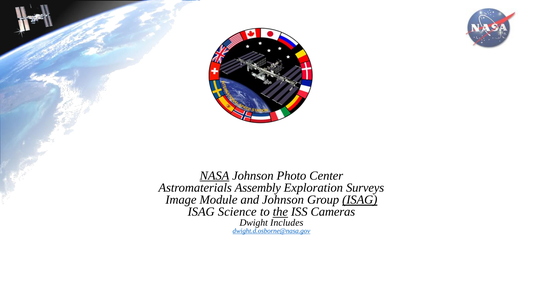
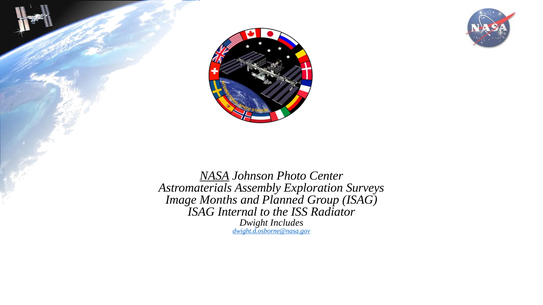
Module: Module -> Months (218, 200)
and Johnson: Johnson -> Planned (283, 200)
ISAG underline: present -> none (360, 200)
Science: Science -> Internal (237, 212)
the underline: present -> none (280, 212)
Cameras: Cameras -> Radiator (333, 212)
